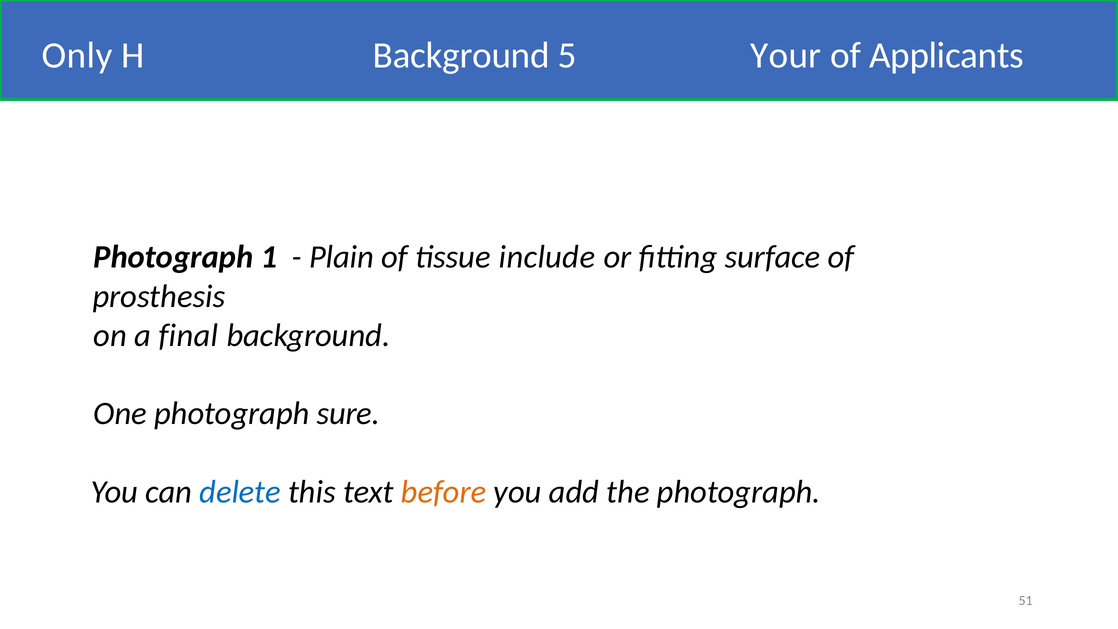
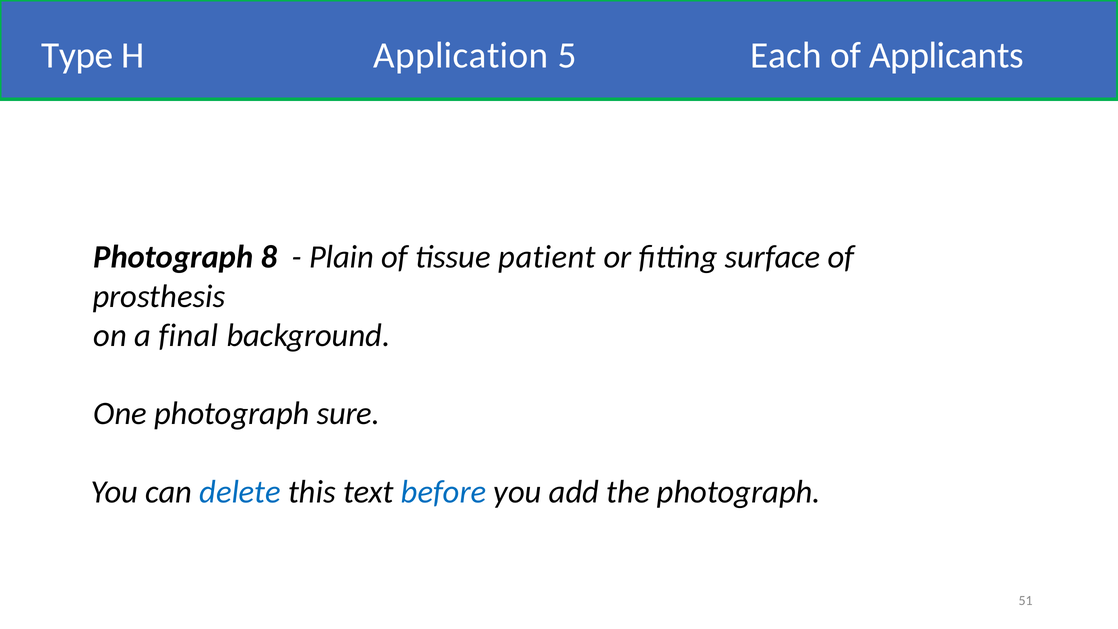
Only: Only -> Type (77, 56)
H Background: Background -> Application (461, 56)
Your: Your -> Each (786, 56)
1: 1 -> 8 (269, 257)
include: include -> patient (547, 257)
before colour: orange -> blue (444, 492)
